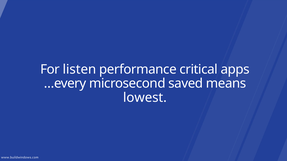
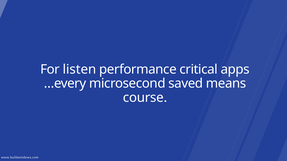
lowest: lowest -> course (145, 98)
